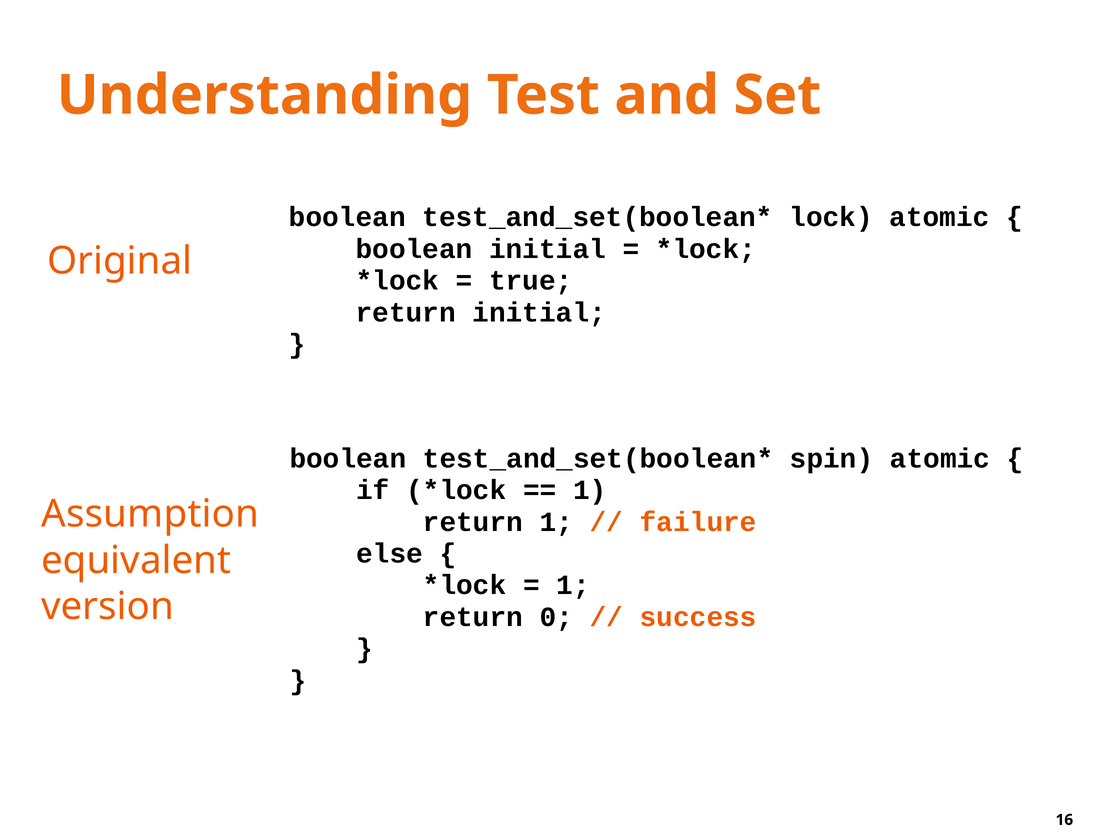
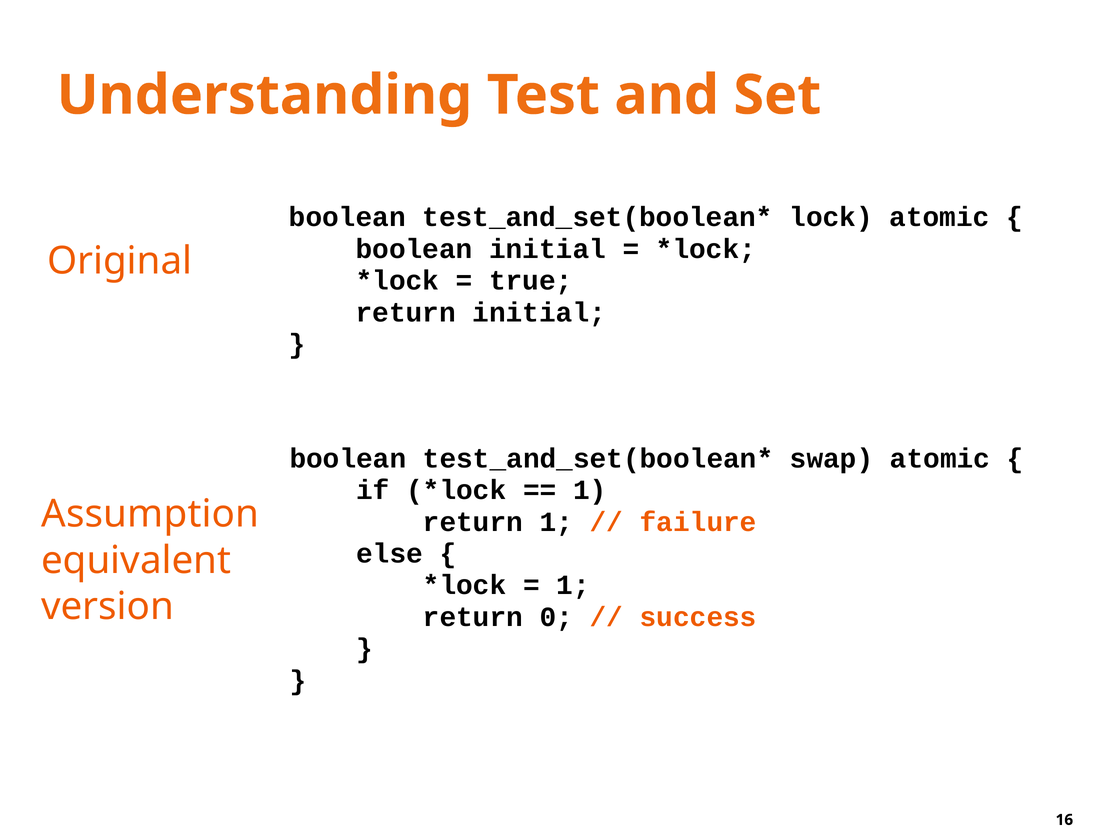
spin: spin -> swap (832, 458)
